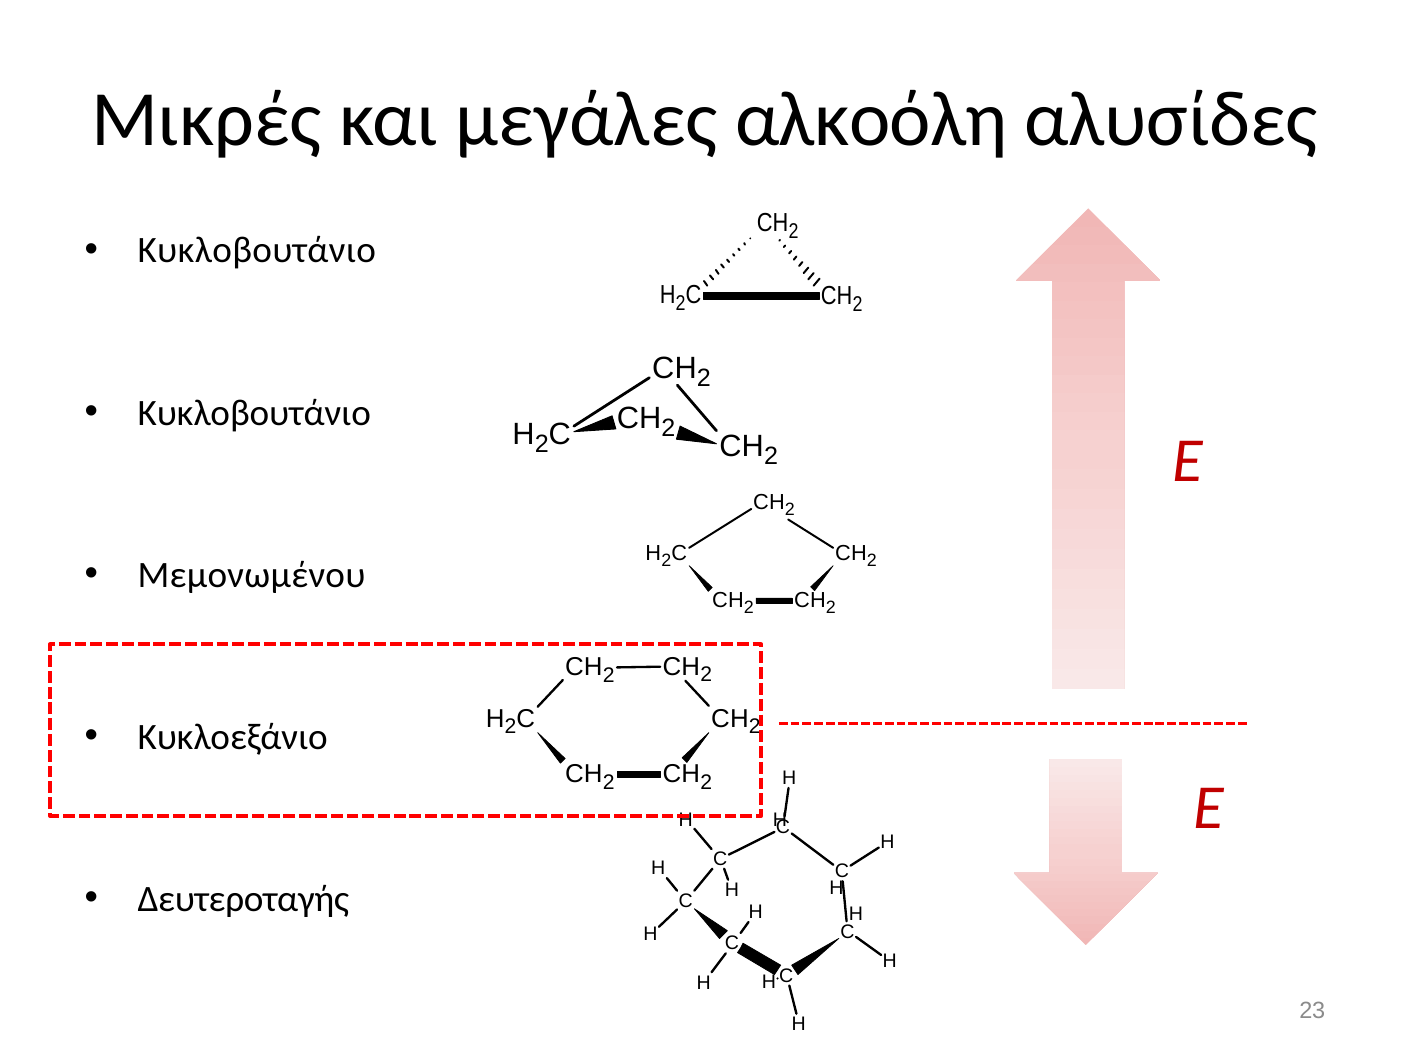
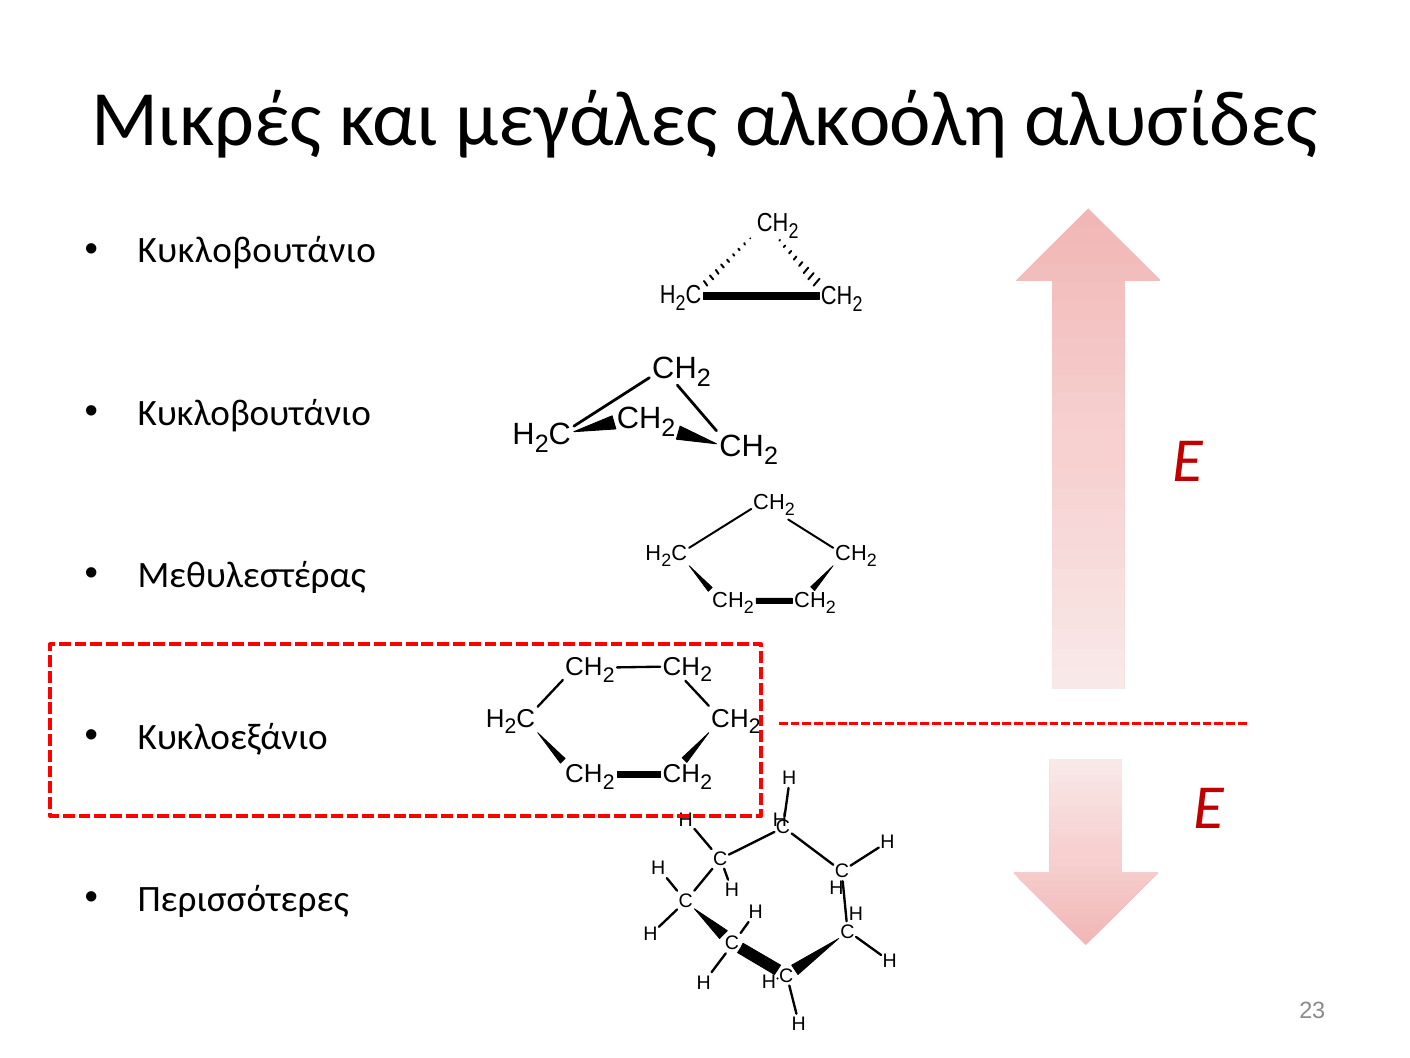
Μεμονωμένου: Μεμονωμένου -> Μεθυλεστέρας (252, 575)
Δευτεροταγής: Δευτεροταγής -> Περισσότερες (243, 899)
